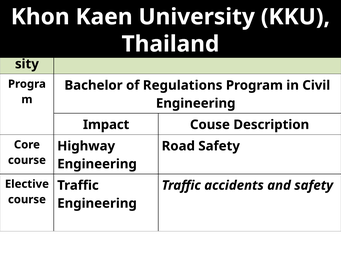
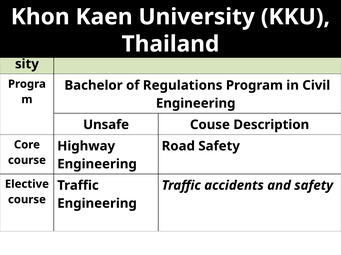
Impact: Impact -> Unsafe (106, 125)
